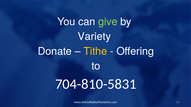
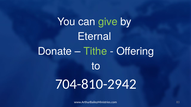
Variety: Variety -> Eternal (94, 37)
Tithe colour: yellow -> light green (95, 51)
704-810-5831: 704-810-5831 -> 704-810-2942 (96, 84)
